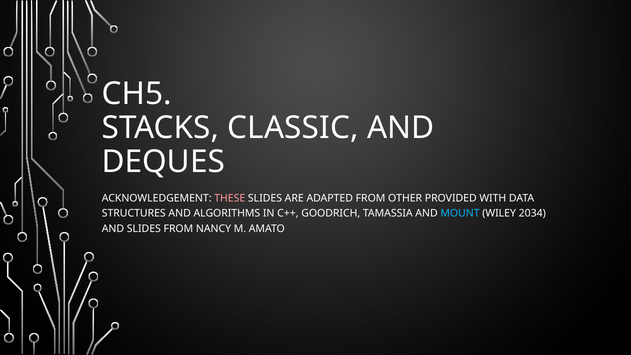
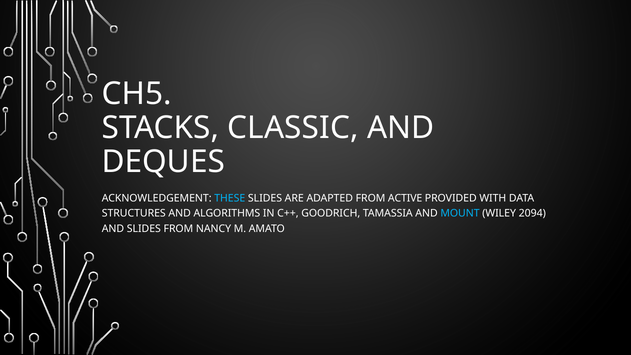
THESE colour: pink -> light blue (230, 198)
OTHER: OTHER -> ACTIVE (405, 198)
2034: 2034 -> 2094 (532, 213)
